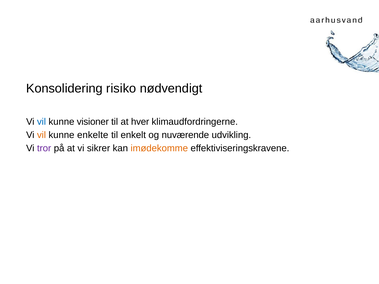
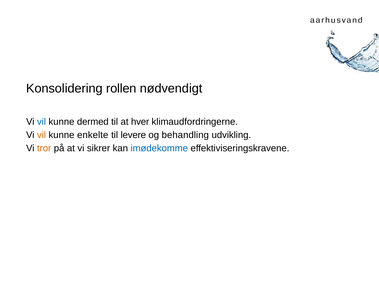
risiko: risiko -> rollen (121, 88)
visioner: visioner -> dermed (93, 122)
enkelt: enkelt -> levere (133, 135)
nuværende: nuværende -> behandling (185, 135)
tror colour: purple -> orange (44, 148)
imødekomme colour: orange -> blue (159, 148)
